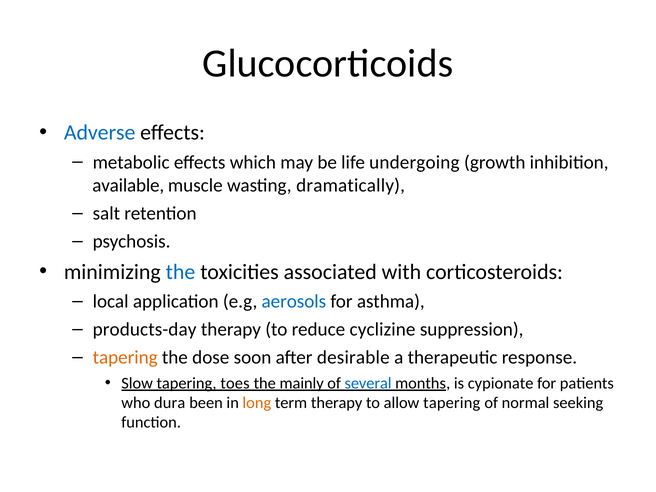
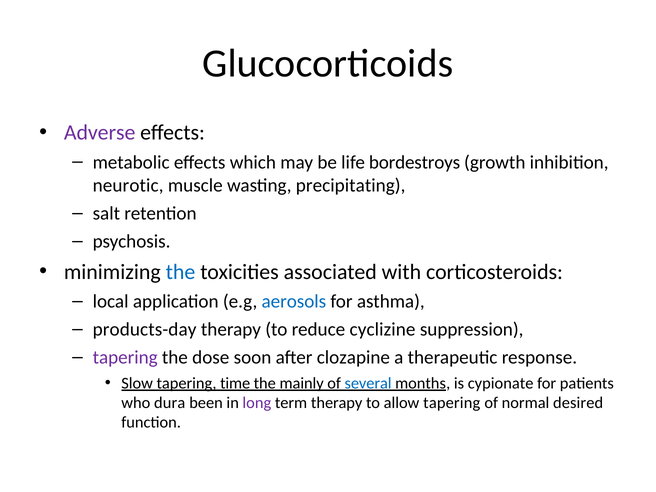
Adverse colour: blue -> purple (100, 133)
undergoing: undergoing -> bordestroys (415, 162)
available: available -> neurotic (128, 185)
dramatically: dramatically -> precipitating (351, 185)
tapering colour: orange -> purple (125, 358)
desirable: desirable -> clozapine (353, 358)
toes: toes -> time (235, 383)
long colour: orange -> purple (257, 403)
seeking: seeking -> desired (578, 403)
